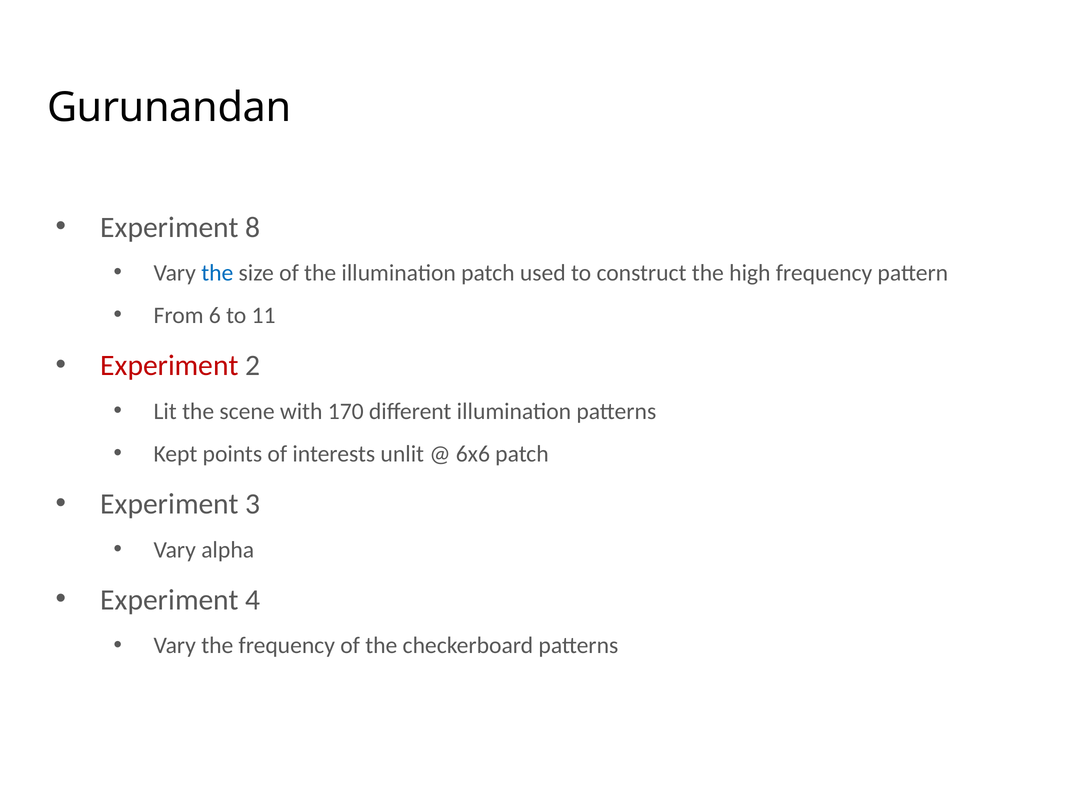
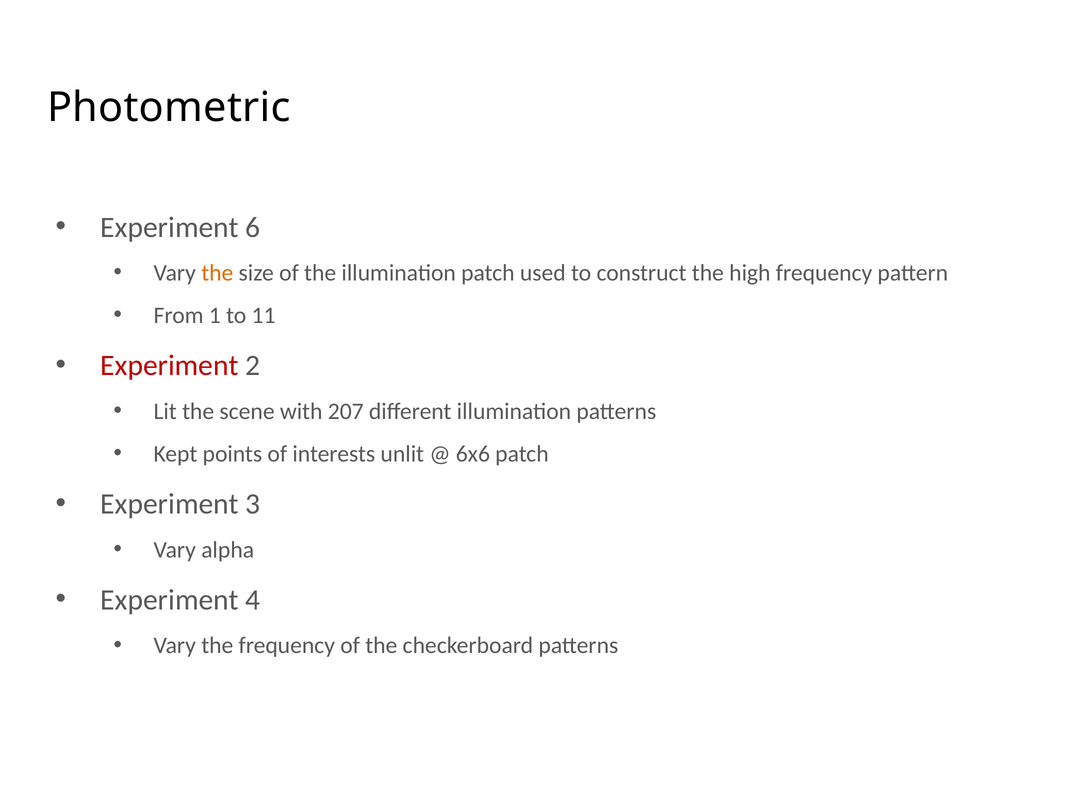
Gurunandan: Gurunandan -> Photometric (169, 108)
8: 8 -> 6 (253, 227)
the colour: blue -> orange (217, 273)
6: 6 -> 1 (215, 316)
170: 170 -> 207 (346, 412)
